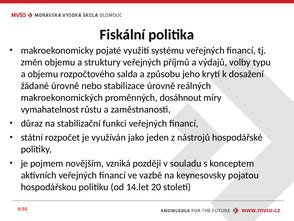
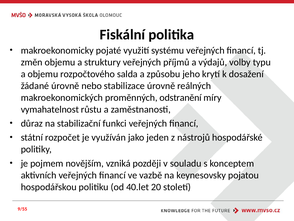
dosáhnout: dosáhnout -> odstranění (181, 97)
14.let: 14.let -> 40.let (138, 187)
